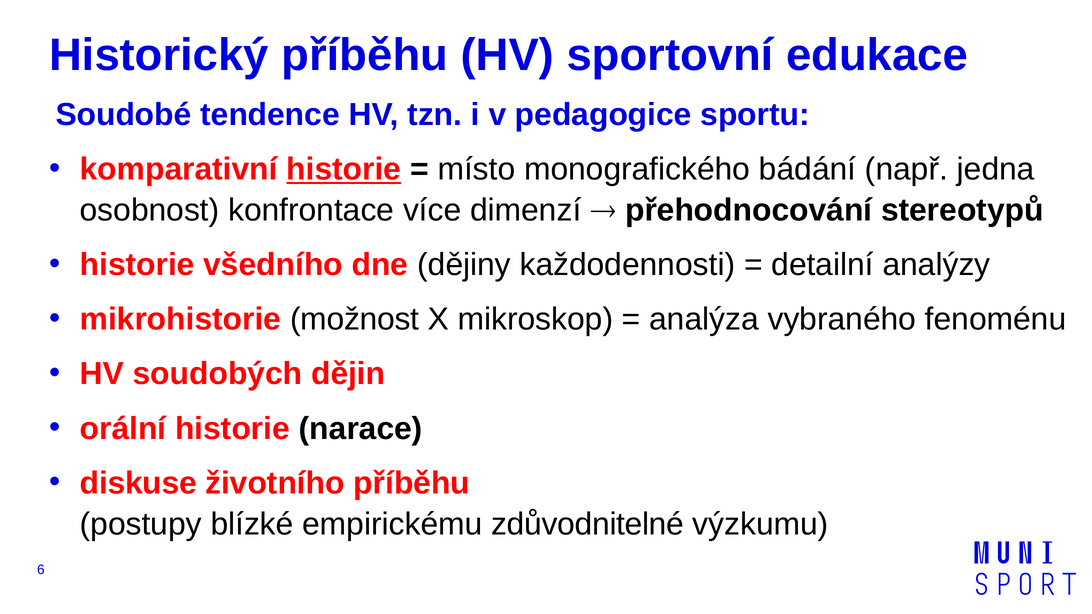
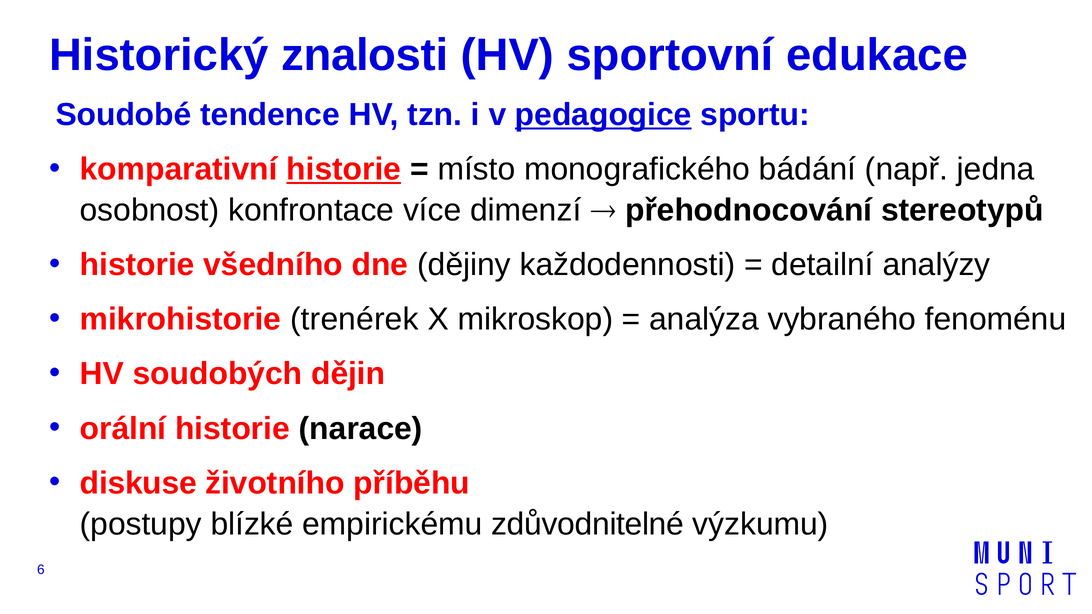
Historický příběhu: příběhu -> znalosti (365, 55)
pedagogice underline: none -> present (603, 115)
možnost: možnost -> trenérek (354, 320)
